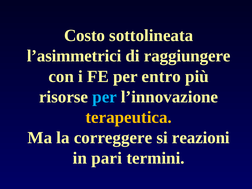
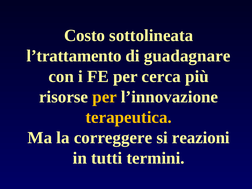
l’asimmetrici: l’asimmetrici -> l’trattamento (74, 56)
raggiungere: raggiungere -> guadagnare (187, 56)
entro: entro -> cerca (161, 76)
per colour: light blue -> yellow (105, 97)
pari: pari -> tutti (107, 158)
